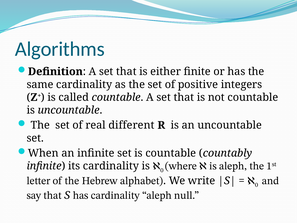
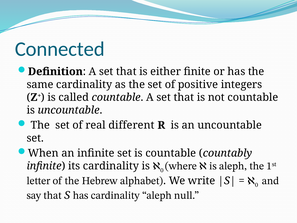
Algorithms: Algorithms -> Connected (60, 49)
